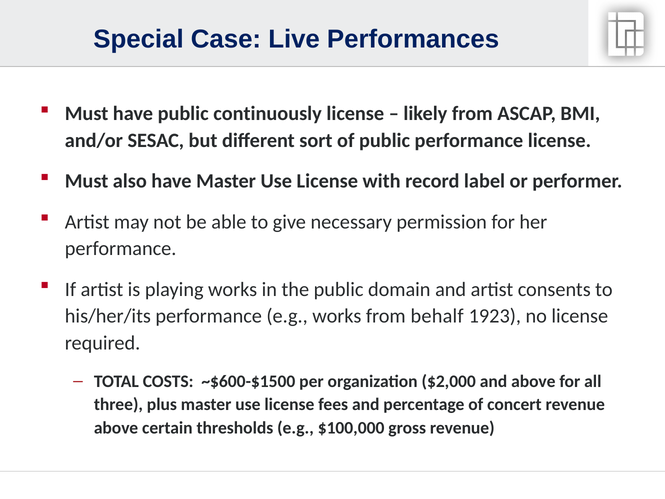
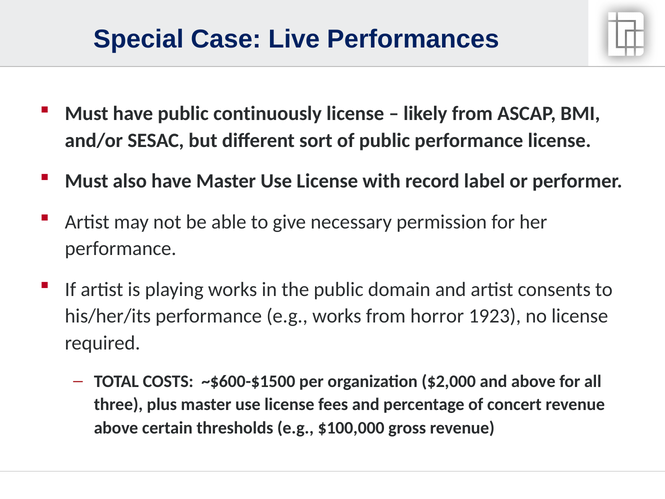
behalf: behalf -> horror (437, 316)
